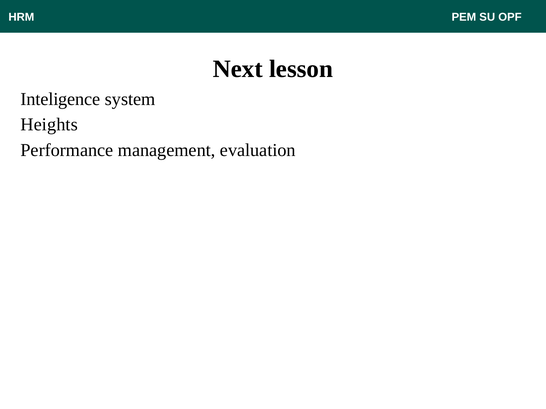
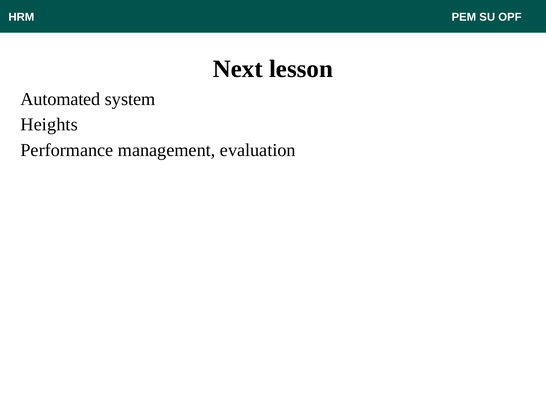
Inteligence: Inteligence -> Automated (60, 99)
